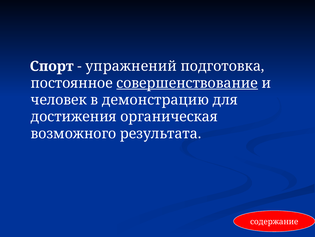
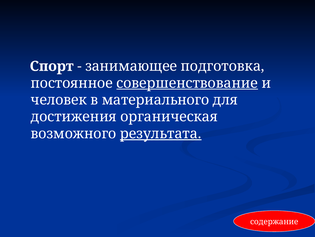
упражнений: упражнений -> занимающее (131, 66)
демонстрацию: демонстрацию -> материального (156, 100)
результата underline: none -> present (161, 133)
